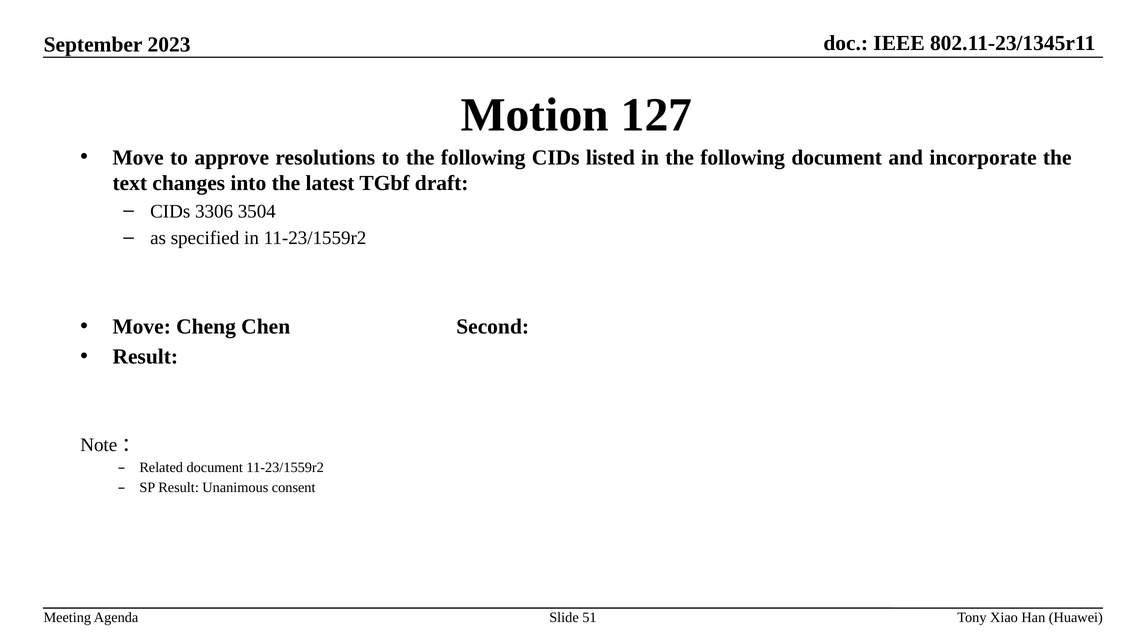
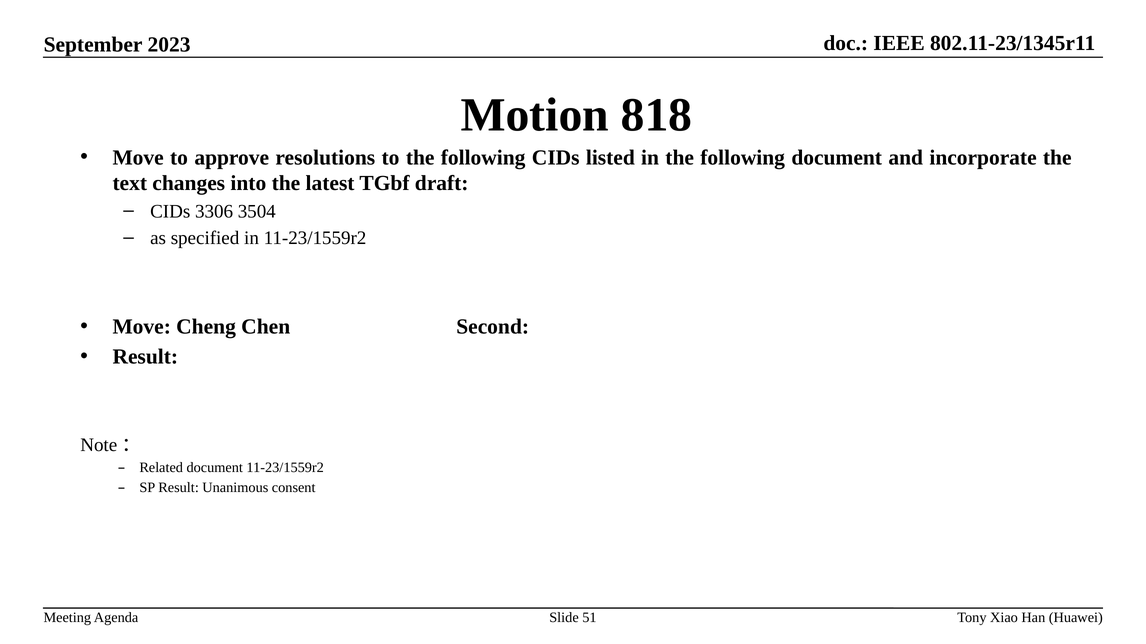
127: 127 -> 818 (657, 115)
